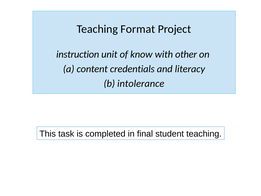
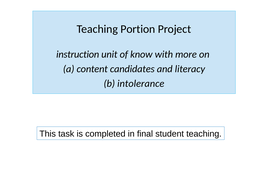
Format: Format -> Portion (138, 29)
other: other -> more (186, 54)
credentials: credentials -> candidates (132, 69)
